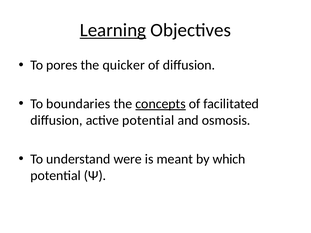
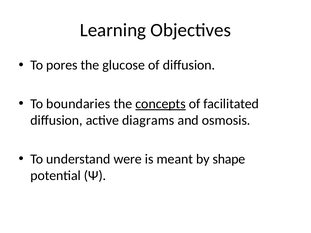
Learning underline: present -> none (113, 30)
quicker: quicker -> glucose (124, 65)
active potential: potential -> diagrams (148, 121)
which: which -> shape (229, 159)
